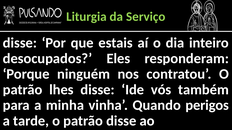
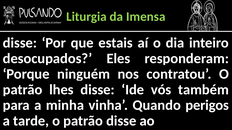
Serviço: Serviço -> Imensa (146, 17)
